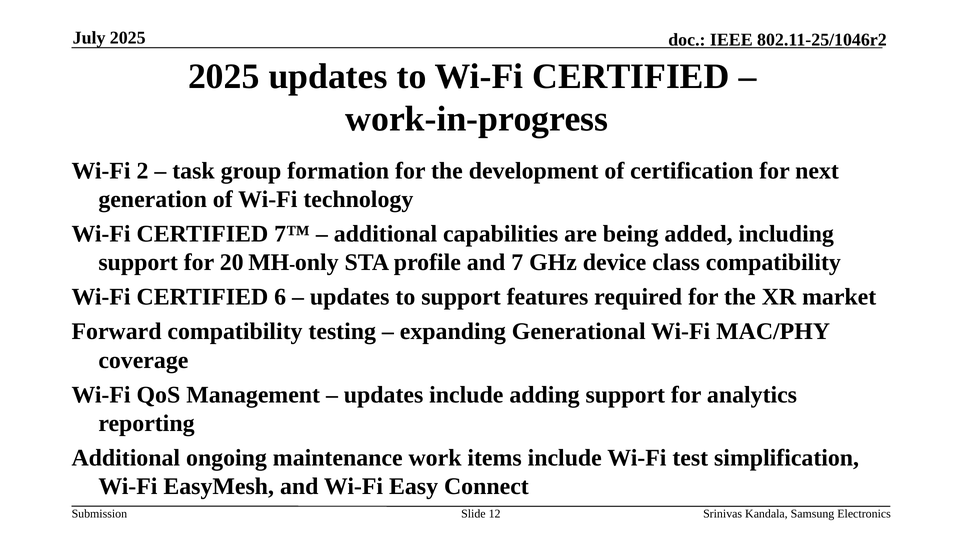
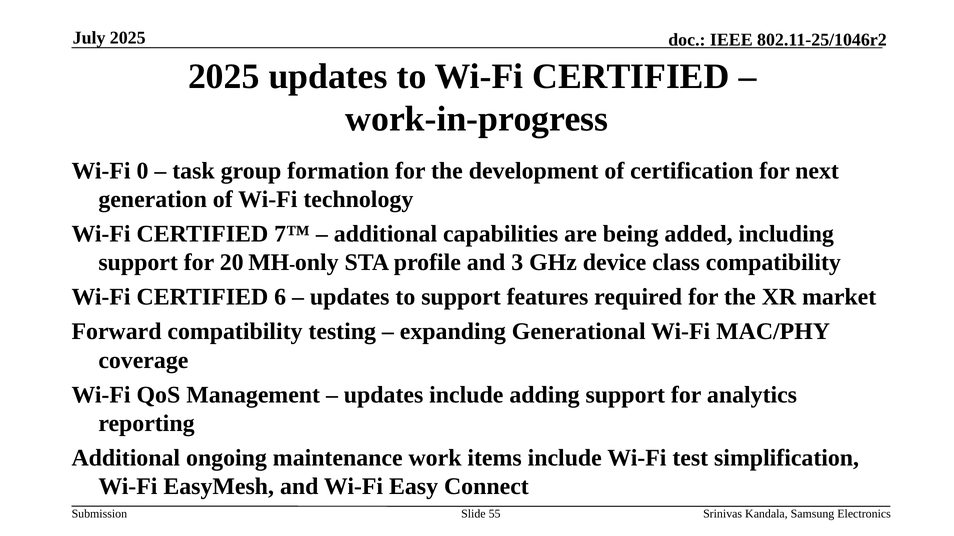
2: 2 -> 0 (143, 171)
7: 7 -> 3 (517, 263)
12: 12 -> 55 (495, 515)
